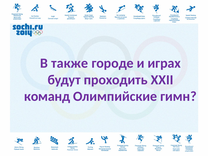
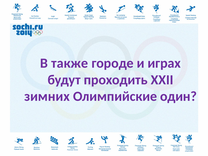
команд: команд -> зимних (47, 96)
гимн: гимн -> один (178, 96)
